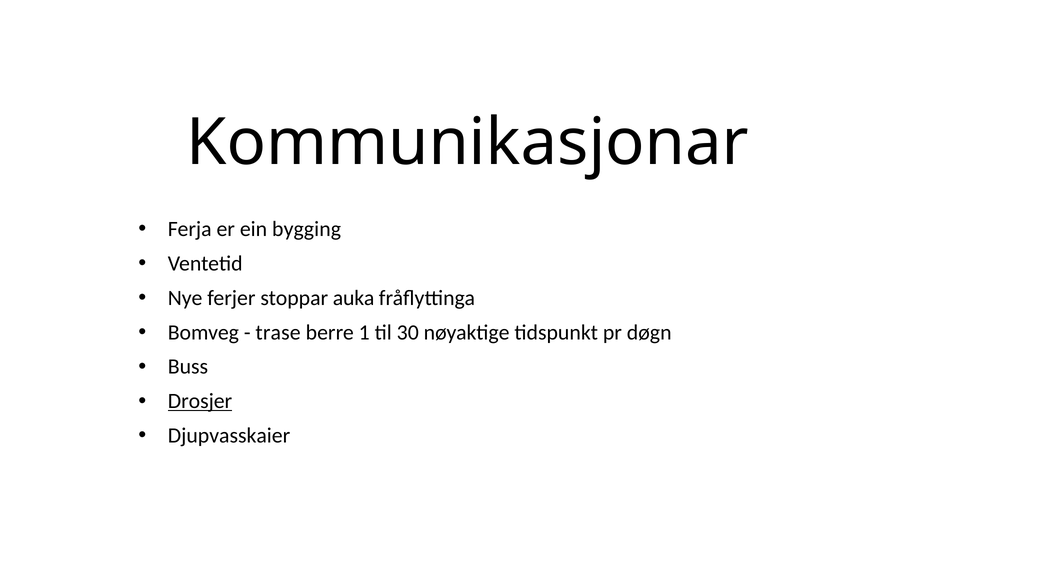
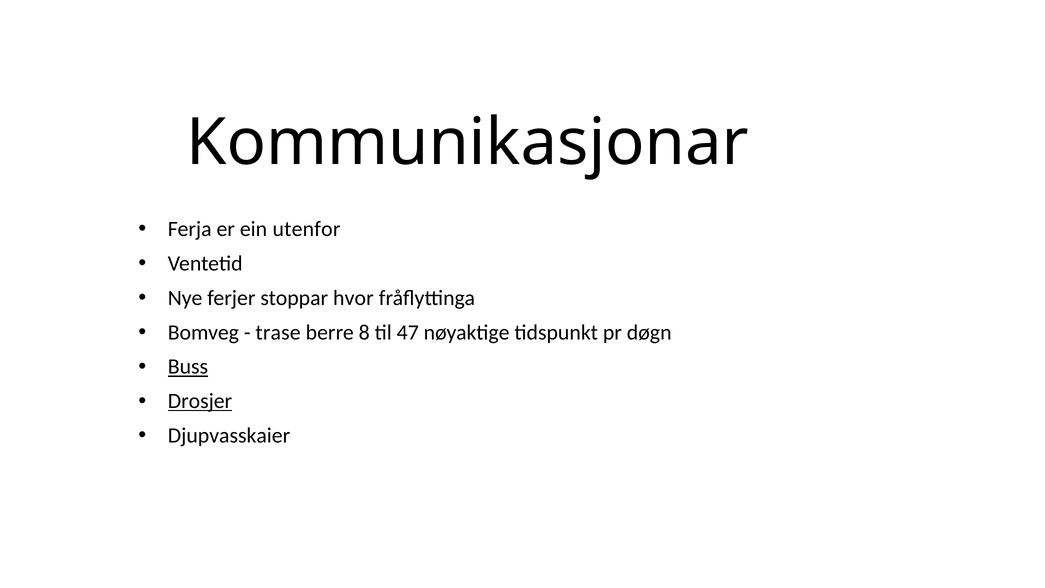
bygging: bygging -> utenfor (306, 229)
auka: auka -> hvor (353, 298)
1: 1 -> 8 (364, 332)
30: 30 -> 47 (408, 332)
Buss underline: none -> present (188, 367)
